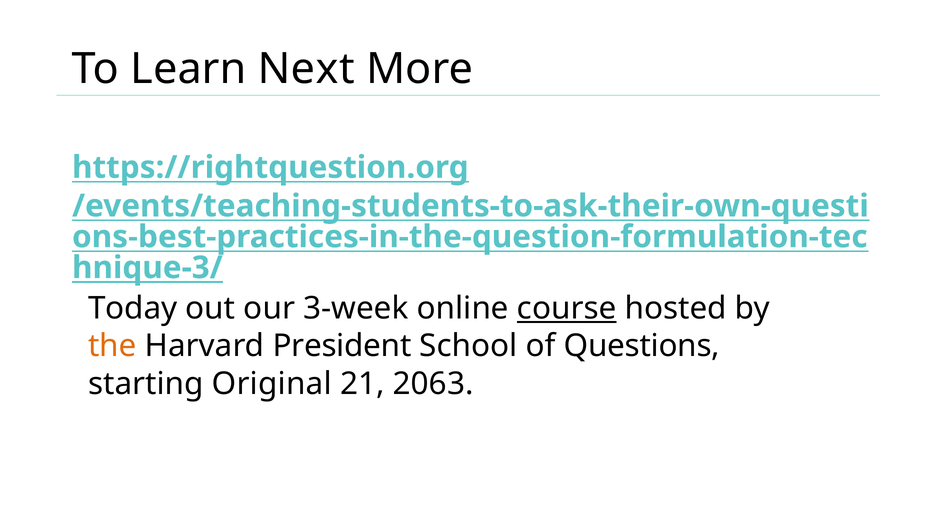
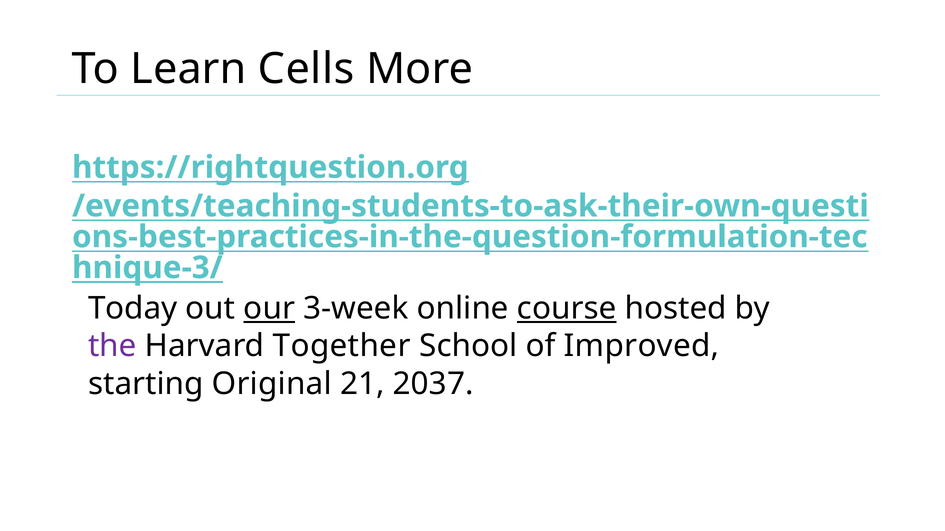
Next: Next -> Cells (306, 69)
our underline: none -> present (269, 309)
the colour: orange -> purple (112, 346)
President: President -> Together (342, 346)
Questions: Questions -> Improved (642, 346)
2063: 2063 -> 2037 (433, 384)
